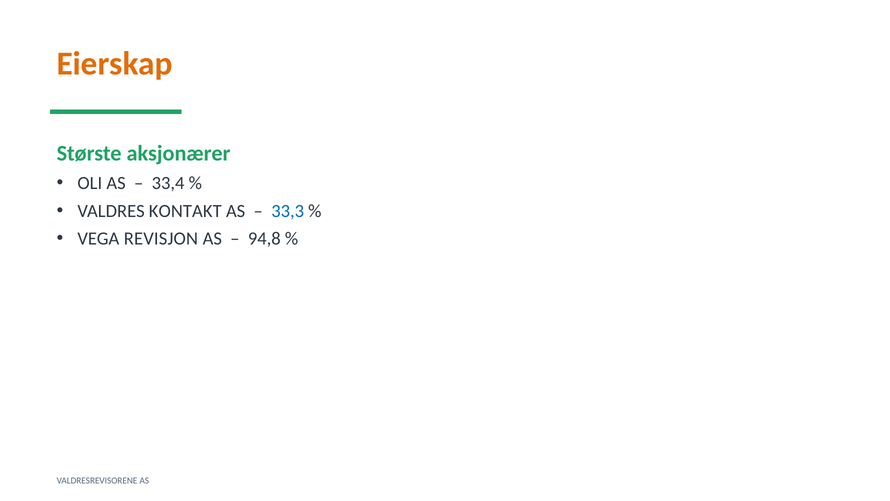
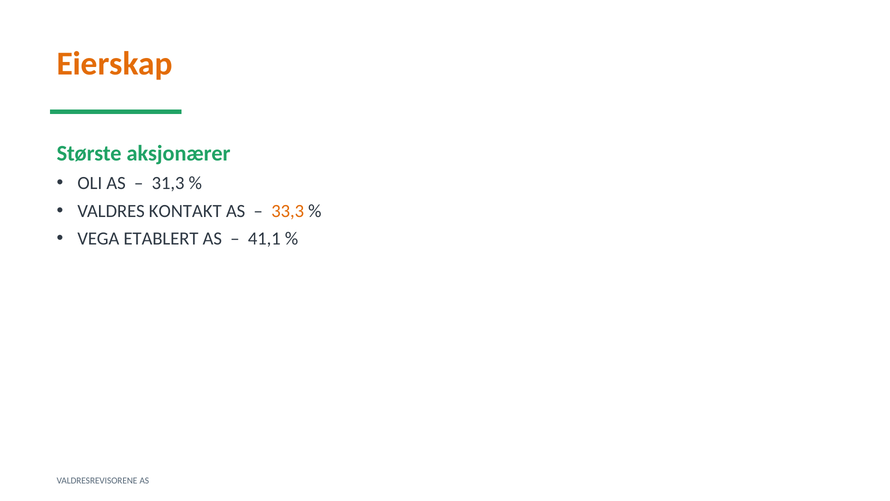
33,4: 33,4 -> 31,3 (168, 183)
33,3 colour: blue -> orange (288, 211)
REVISJON: REVISJON -> ETABLERT (161, 239)
94,8: 94,8 -> 41,1 (264, 239)
